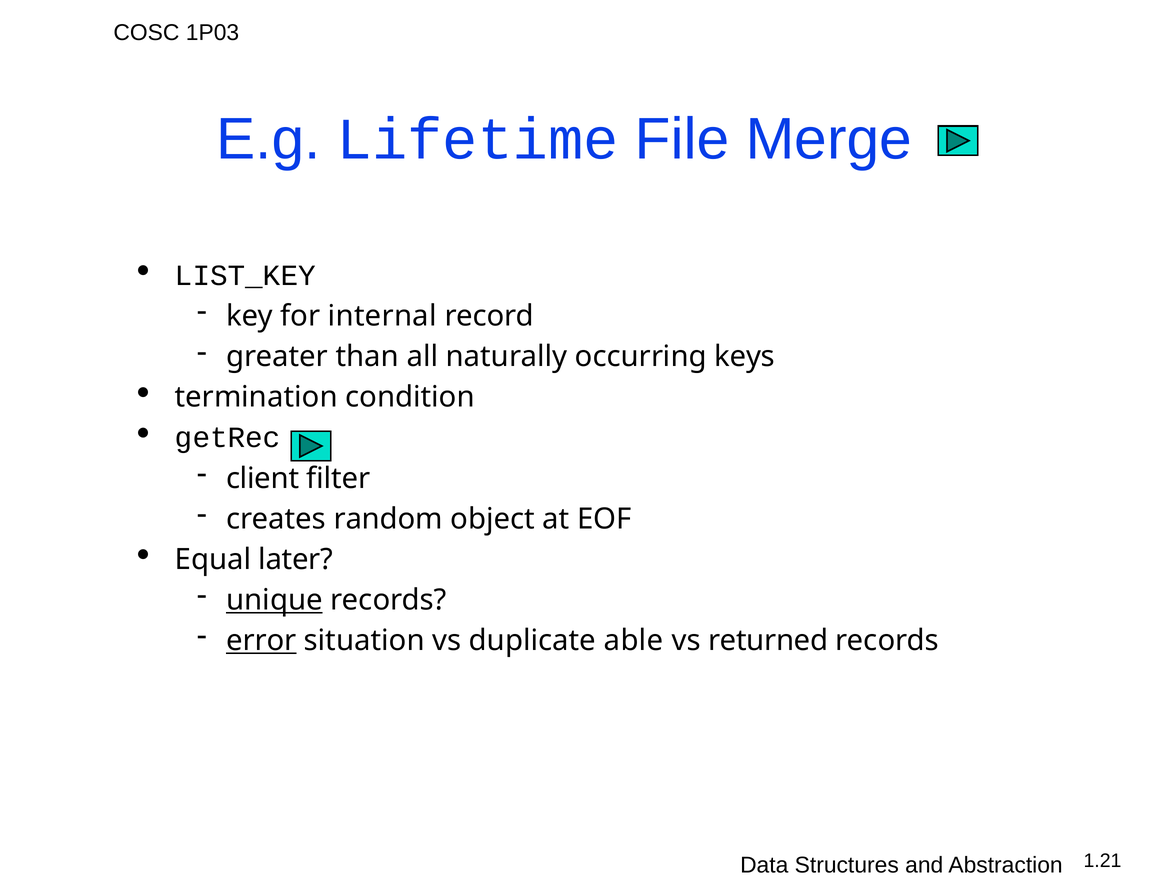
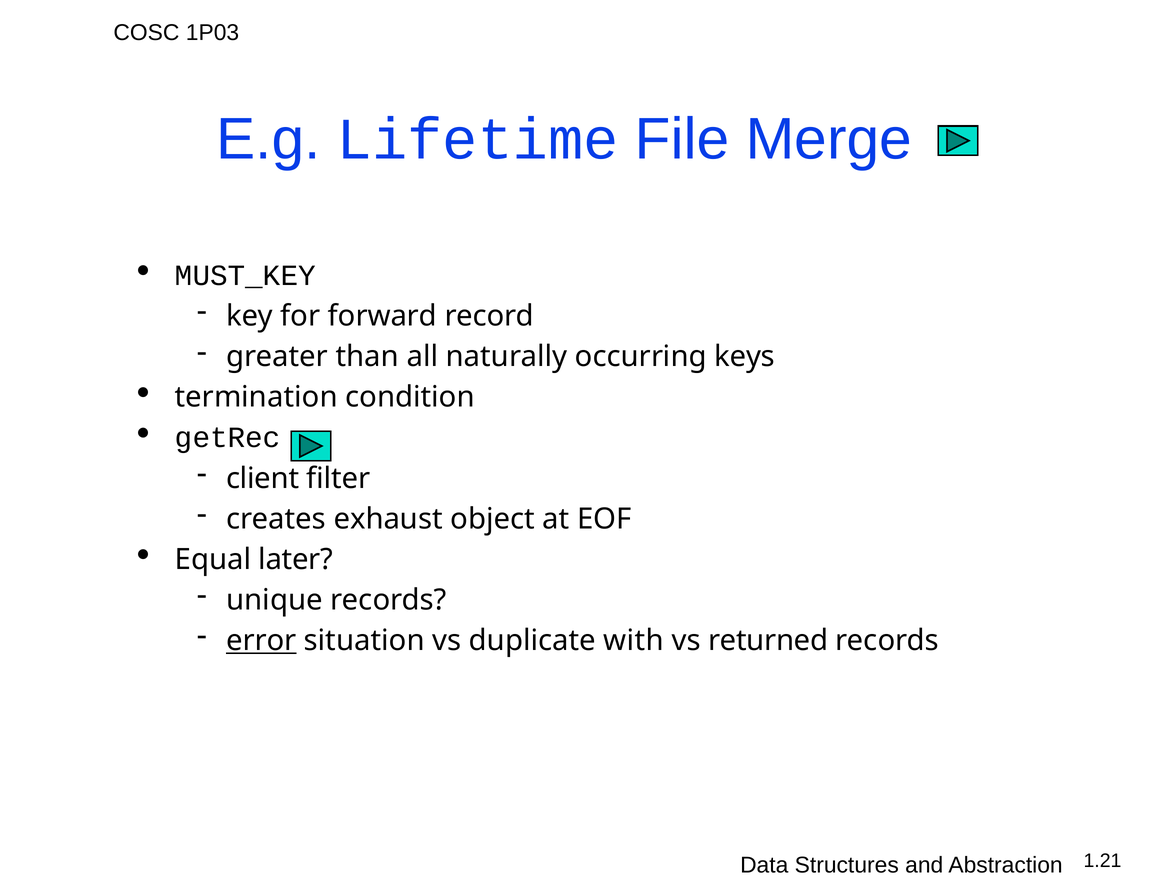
LIST_KEY: LIST_KEY -> MUST_KEY (245, 275)
internal: internal -> forward (382, 316)
random: random -> exhaust (388, 519)
unique underline: present -> none (274, 600)
able: able -> with (634, 640)
